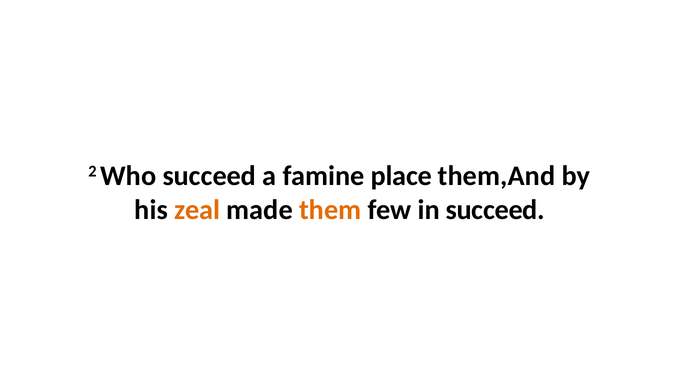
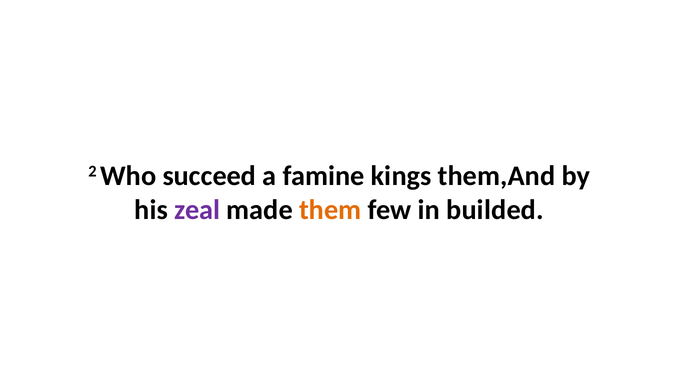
place: place -> kings (401, 176)
zeal colour: orange -> purple (197, 210)
in succeed: succeed -> builded (495, 210)
